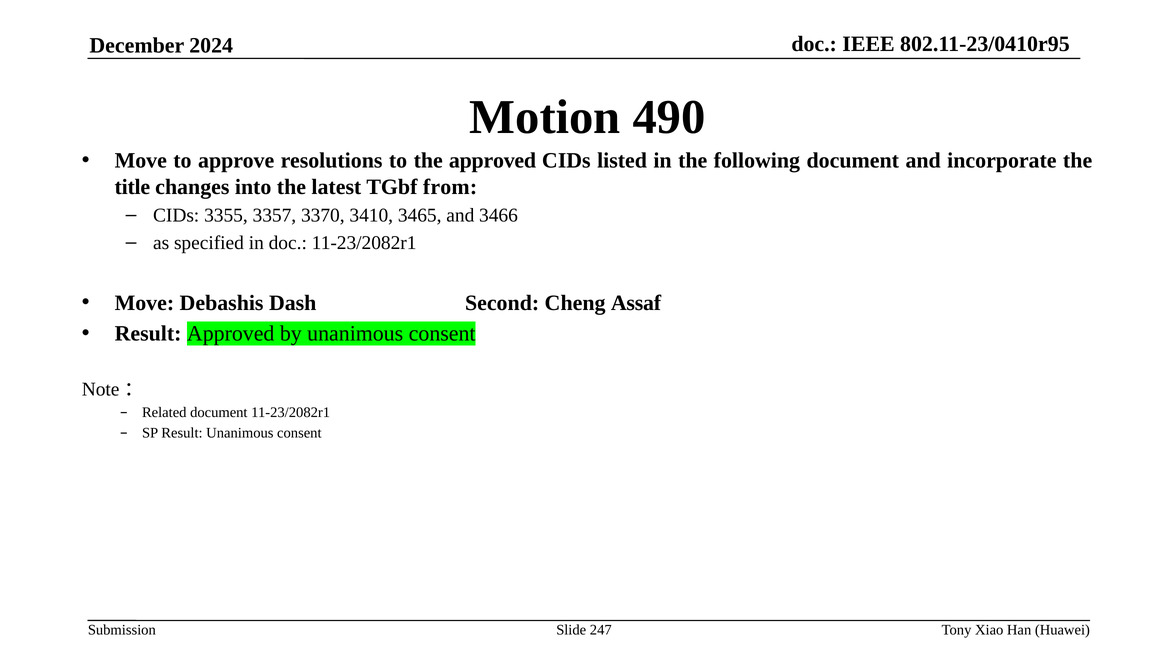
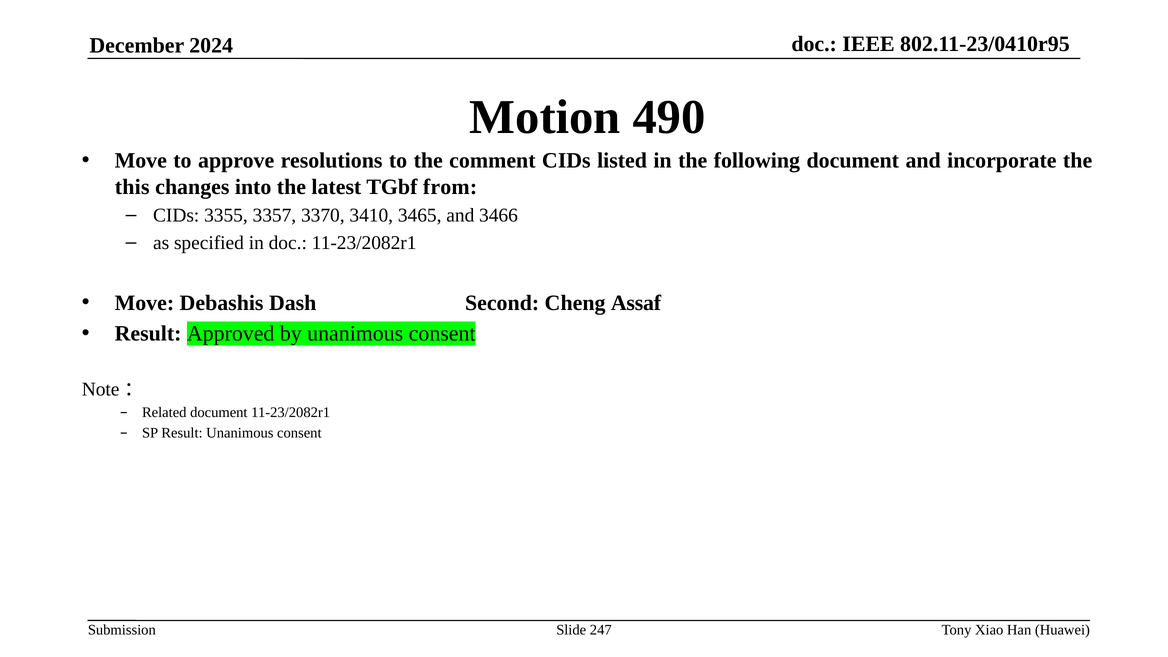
the approved: approved -> comment (492, 161)
title: title -> this (132, 187)
